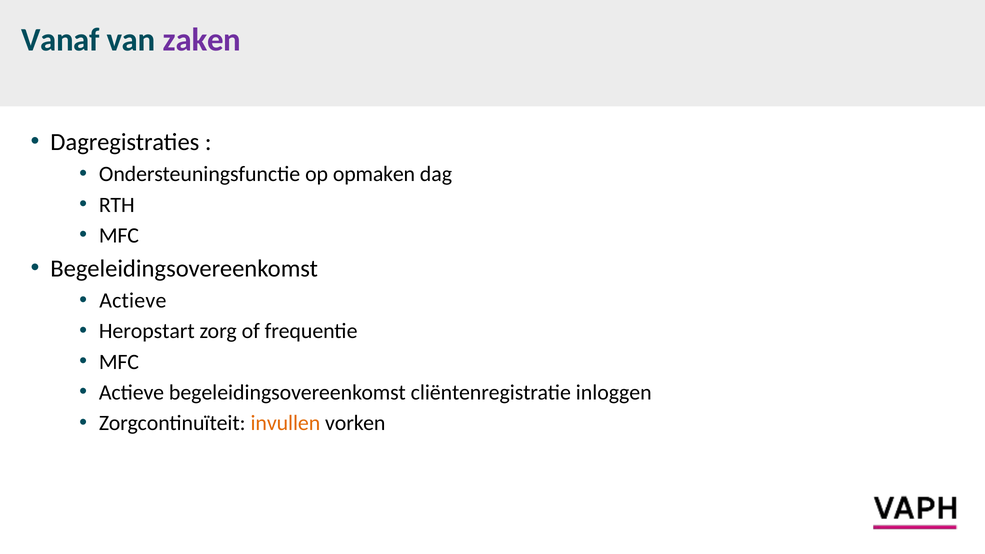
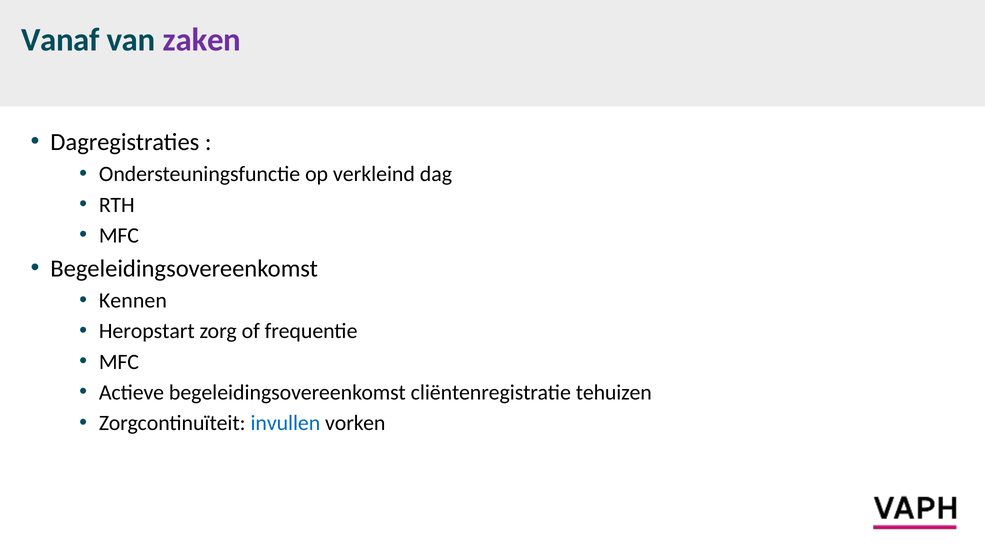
opmaken: opmaken -> verkleind (374, 174)
Actieve: Actieve -> Kennen (133, 301)
inloggen: inloggen -> tehuizen (614, 393)
invullen colour: orange -> blue (285, 423)
